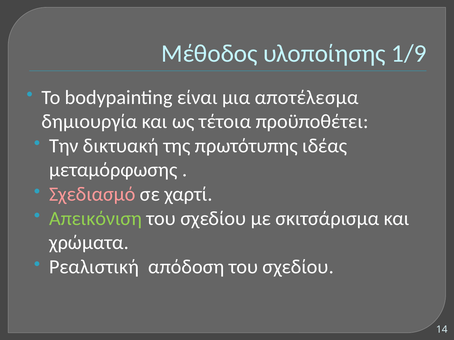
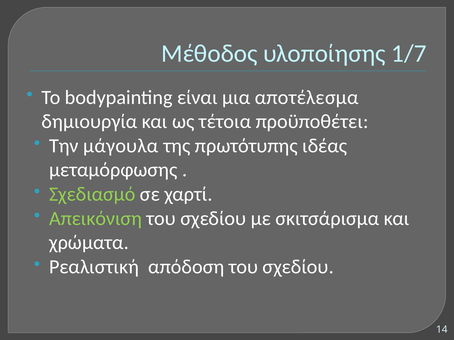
1/9: 1/9 -> 1/7 (409, 54)
δικτυακή: δικτυακή -> μάγουλα (121, 146)
Σχεδιασμό colour: pink -> light green (92, 194)
